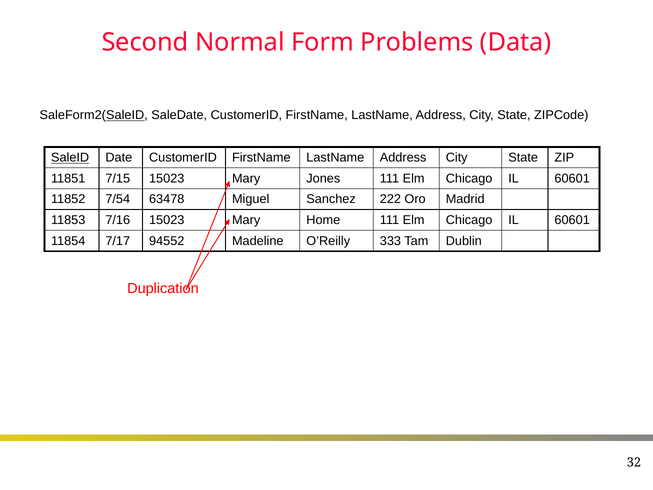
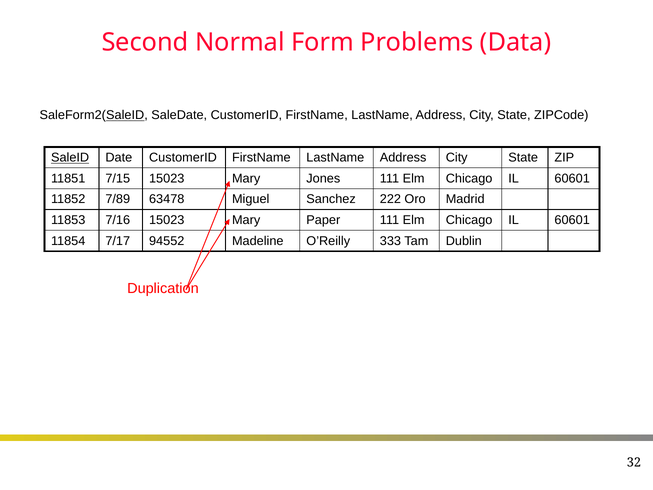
7/54: 7/54 -> 7/89 (118, 199)
Home: Home -> Paper (323, 220)
